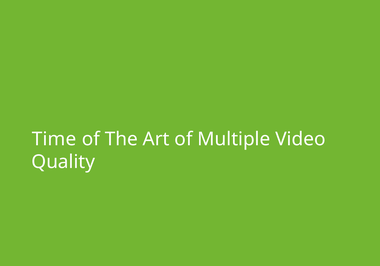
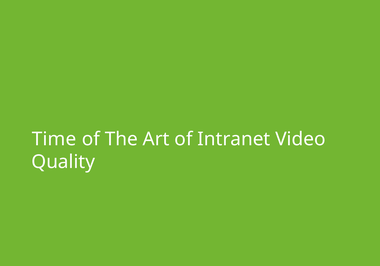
Multiple: Multiple -> Intranet (234, 139)
